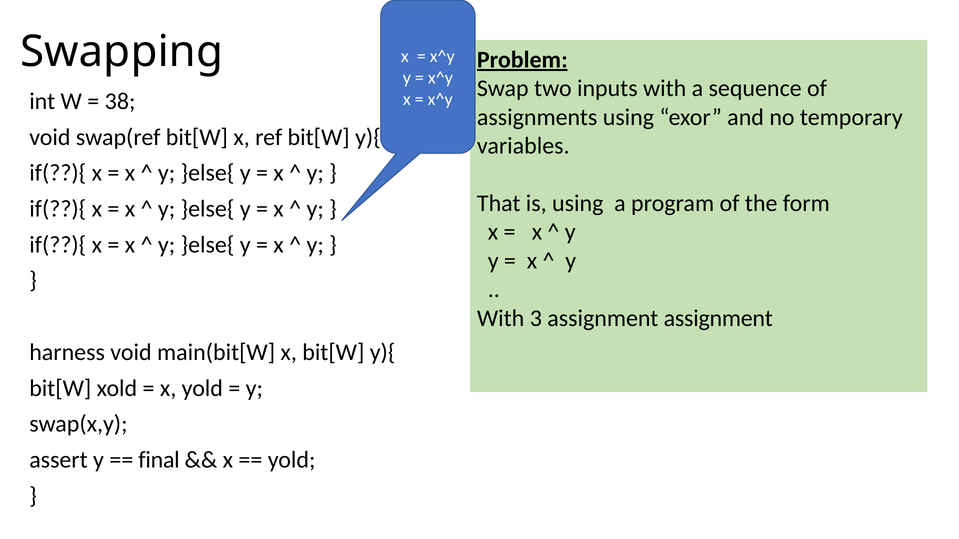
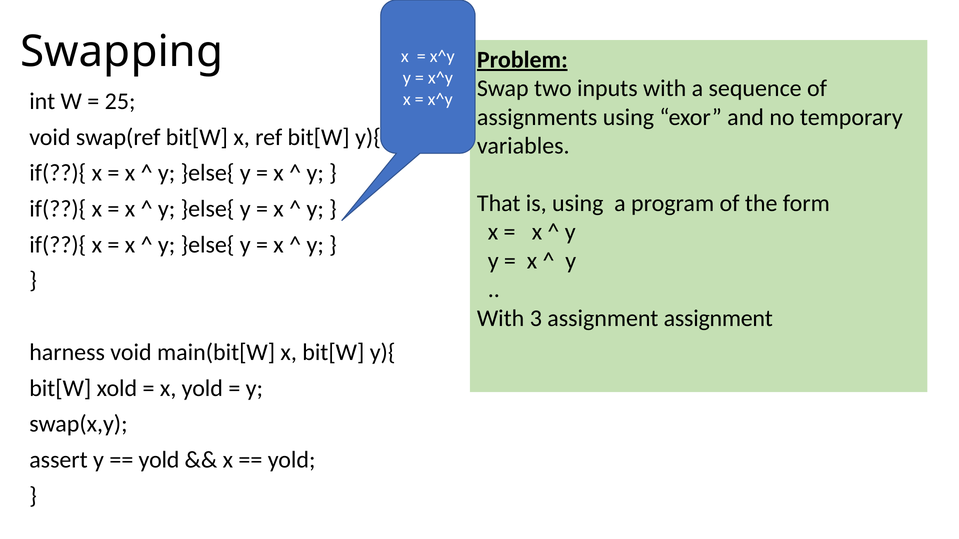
38: 38 -> 25 (120, 101)
final: final -> yold (159, 460)
